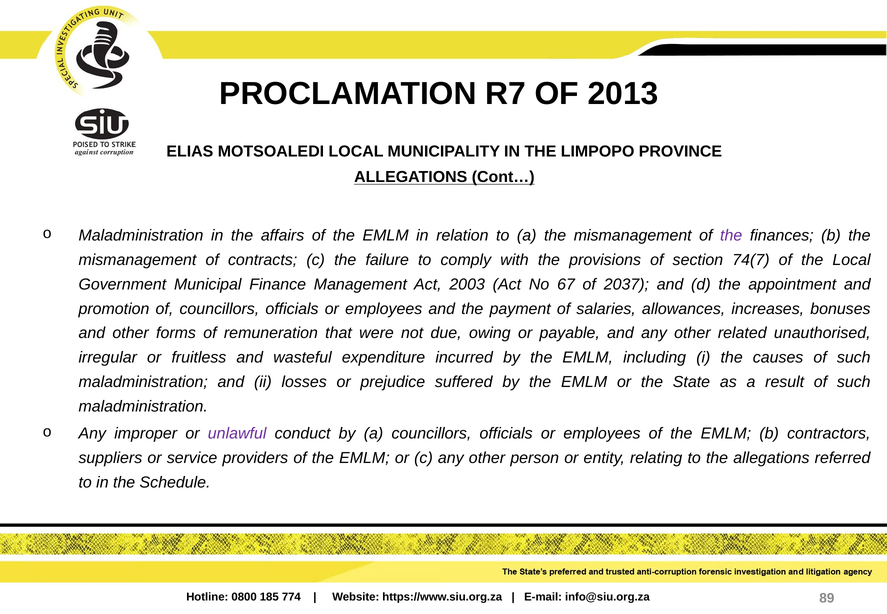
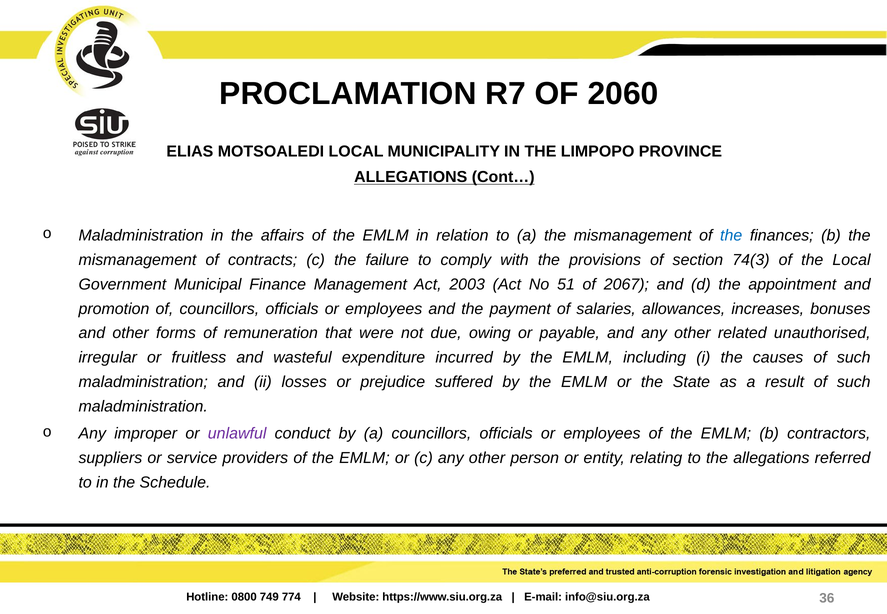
2013: 2013 -> 2060 (623, 94)
the colour: purple -> blue (731, 235)
74(7: 74(7 -> 74(3 (751, 260)
67: 67 -> 51 (566, 284)
2037: 2037 -> 2067 (626, 284)
185: 185 -> 749 (269, 597)
89: 89 -> 36 (827, 598)
